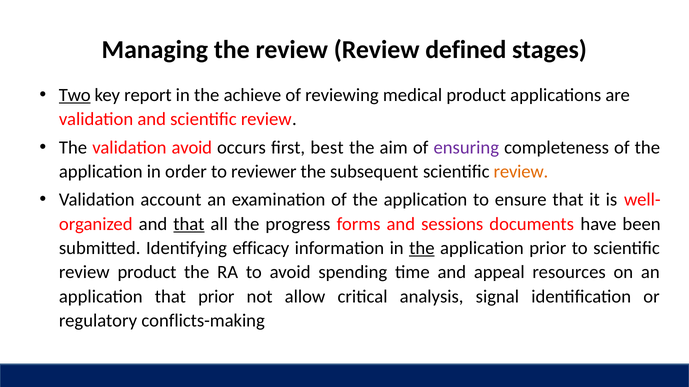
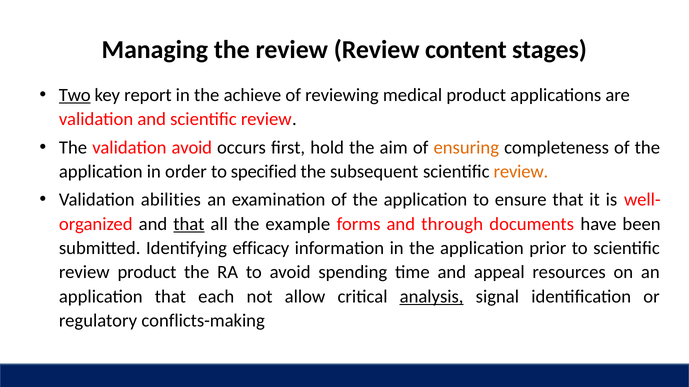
defined: defined -> content (466, 50)
best: best -> hold (327, 148)
ensuring colour: purple -> orange (466, 148)
reviewer: reviewer -> specified (264, 172)
account: account -> abilities (171, 200)
progress: progress -> example (298, 224)
sessions: sessions -> through (452, 224)
the underline: present -> none (422, 248)
that prior: prior -> each (216, 297)
analysis underline: none -> present (432, 297)
